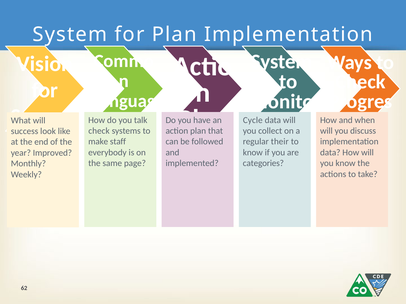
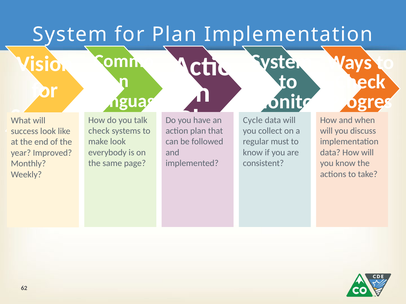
make staff: staff -> look (118, 142)
their: their -> must (280, 142)
categories: categories -> consistent (263, 164)
